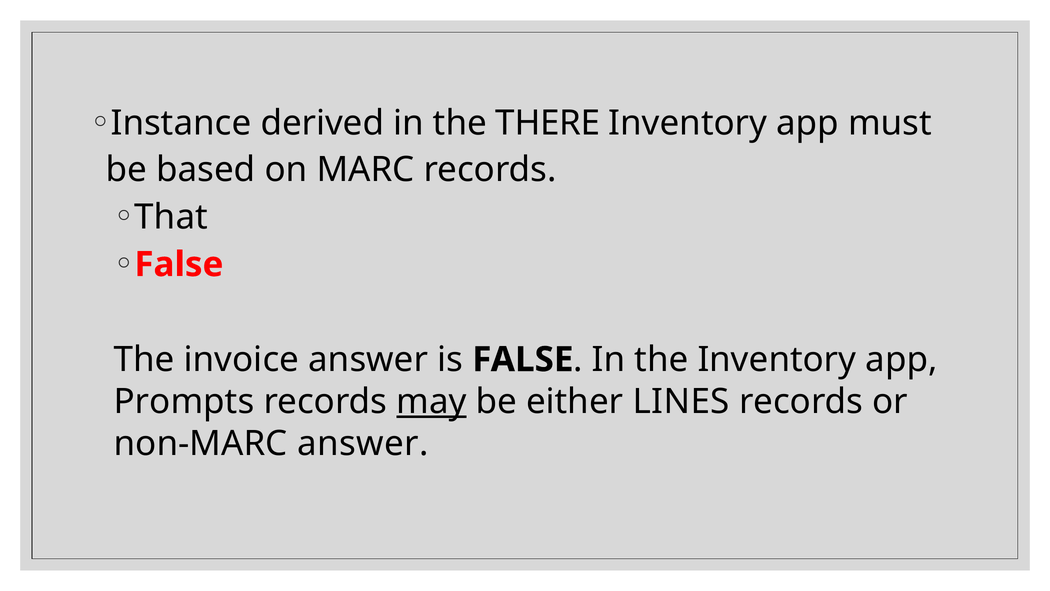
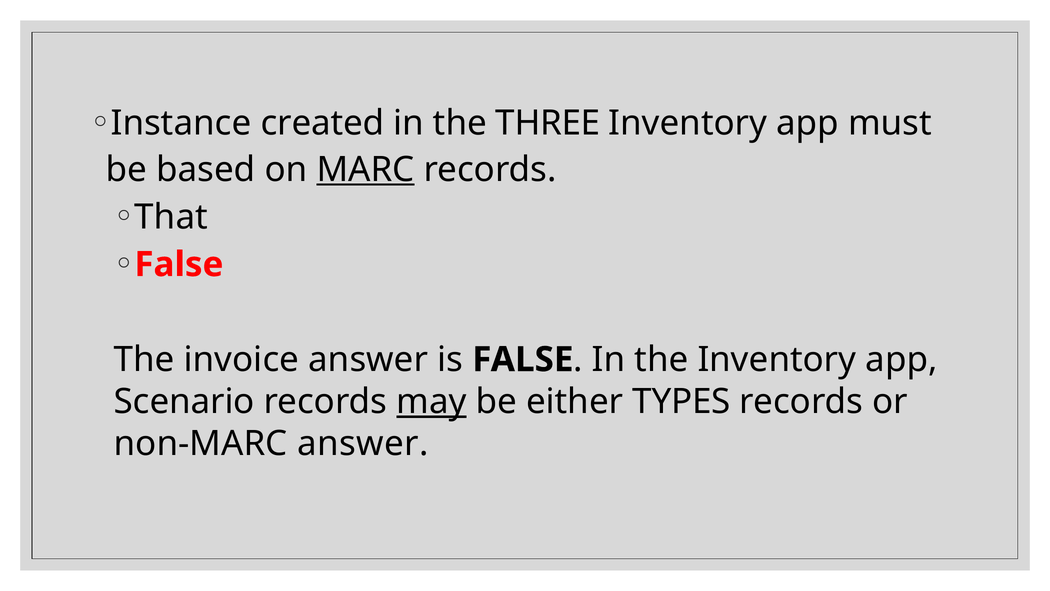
derived: derived -> created (322, 123)
THERE: THERE -> THREE (548, 123)
MARC underline: none -> present (366, 169)
Prompts: Prompts -> Scenario (184, 401)
LINES: LINES -> TYPES (682, 401)
